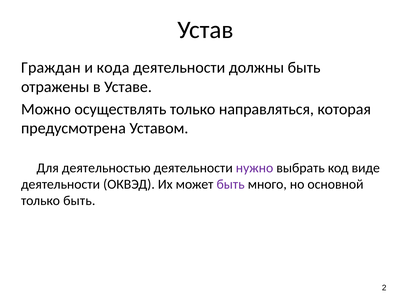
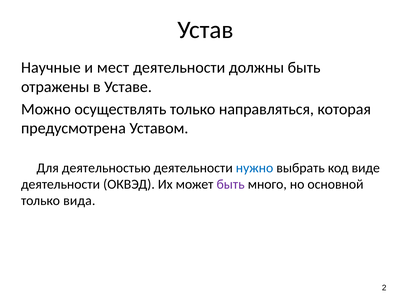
Граждан: Граждан -> Научные (51, 68)
кода: кода -> мест (113, 68)
нужно colour: purple -> blue (255, 168)
только быть: быть -> вида (79, 201)
